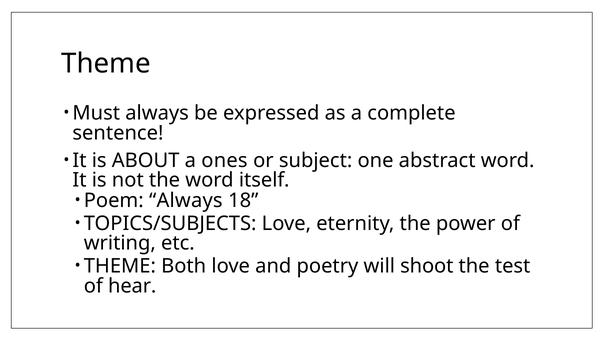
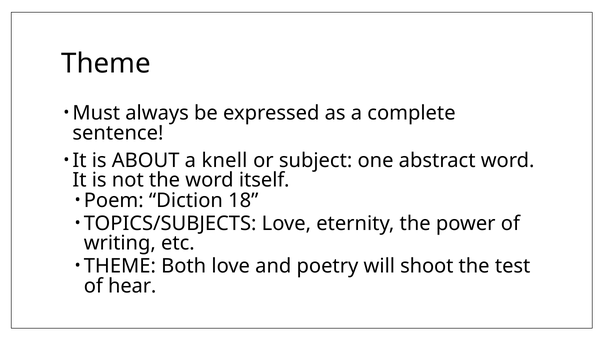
ones: ones -> knell (224, 160)
Poem Always: Always -> Diction (186, 201)
